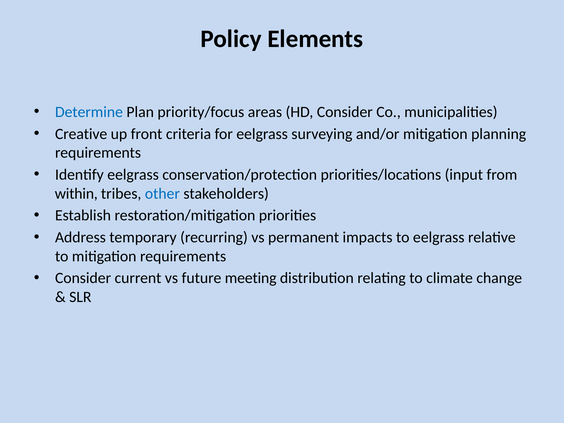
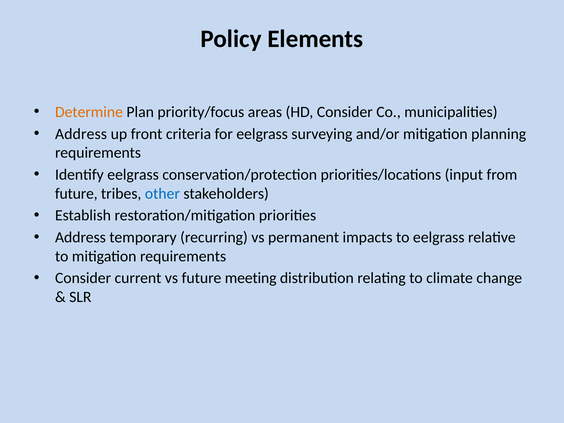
Determine colour: blue -> orange (89, 112)
Creative: Creative -> Address (81, 134)
within: within -> future (76, 194)
